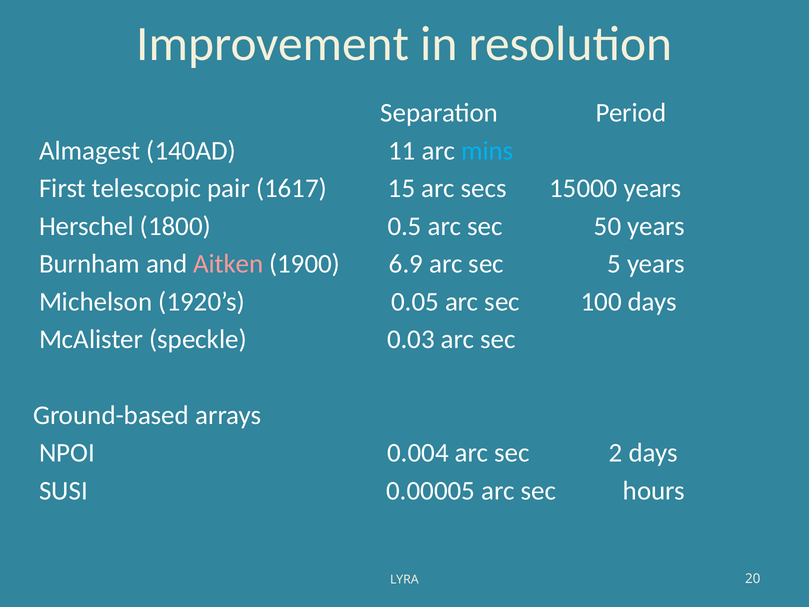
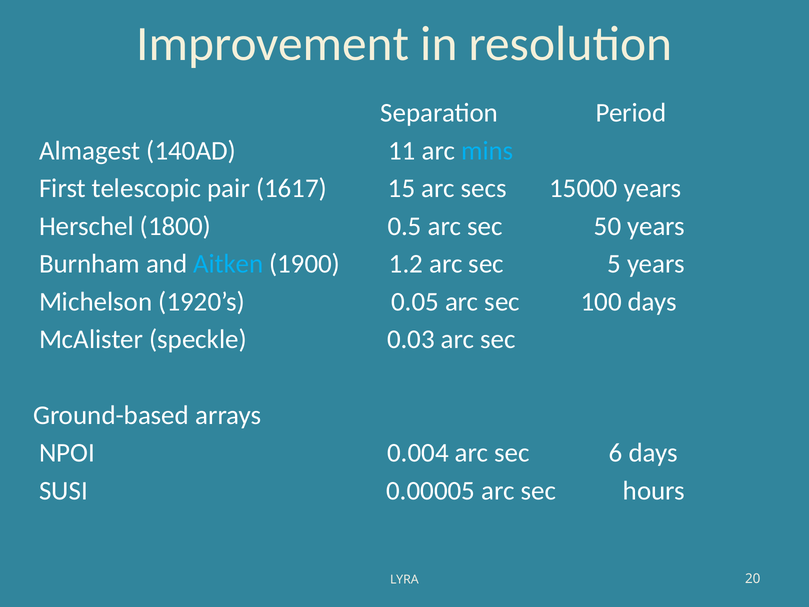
Aitken colour: pink -> light blue (228, 264)
6.9: 6.9 -> 1.2 (406, 264)
2: 2 -> 6 (616, 453)
